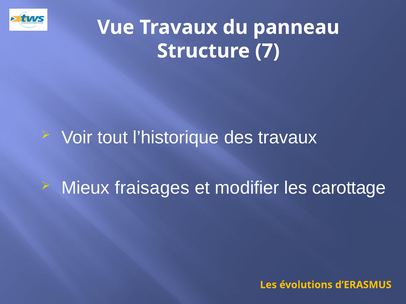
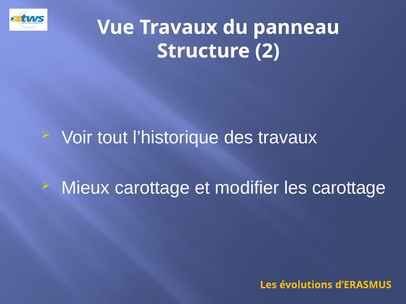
7: 7 -> 2 (267, 51)
Mieux fraisages: fraisages -> carottage (152, 188)
